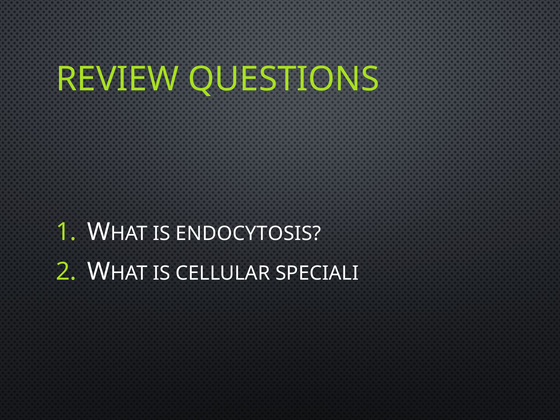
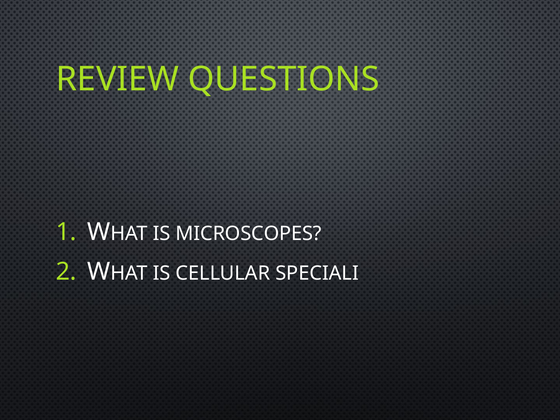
ENDOCYTOSIS: ENDOCYTOSIS -> MICROSCOPES (249, 234)
